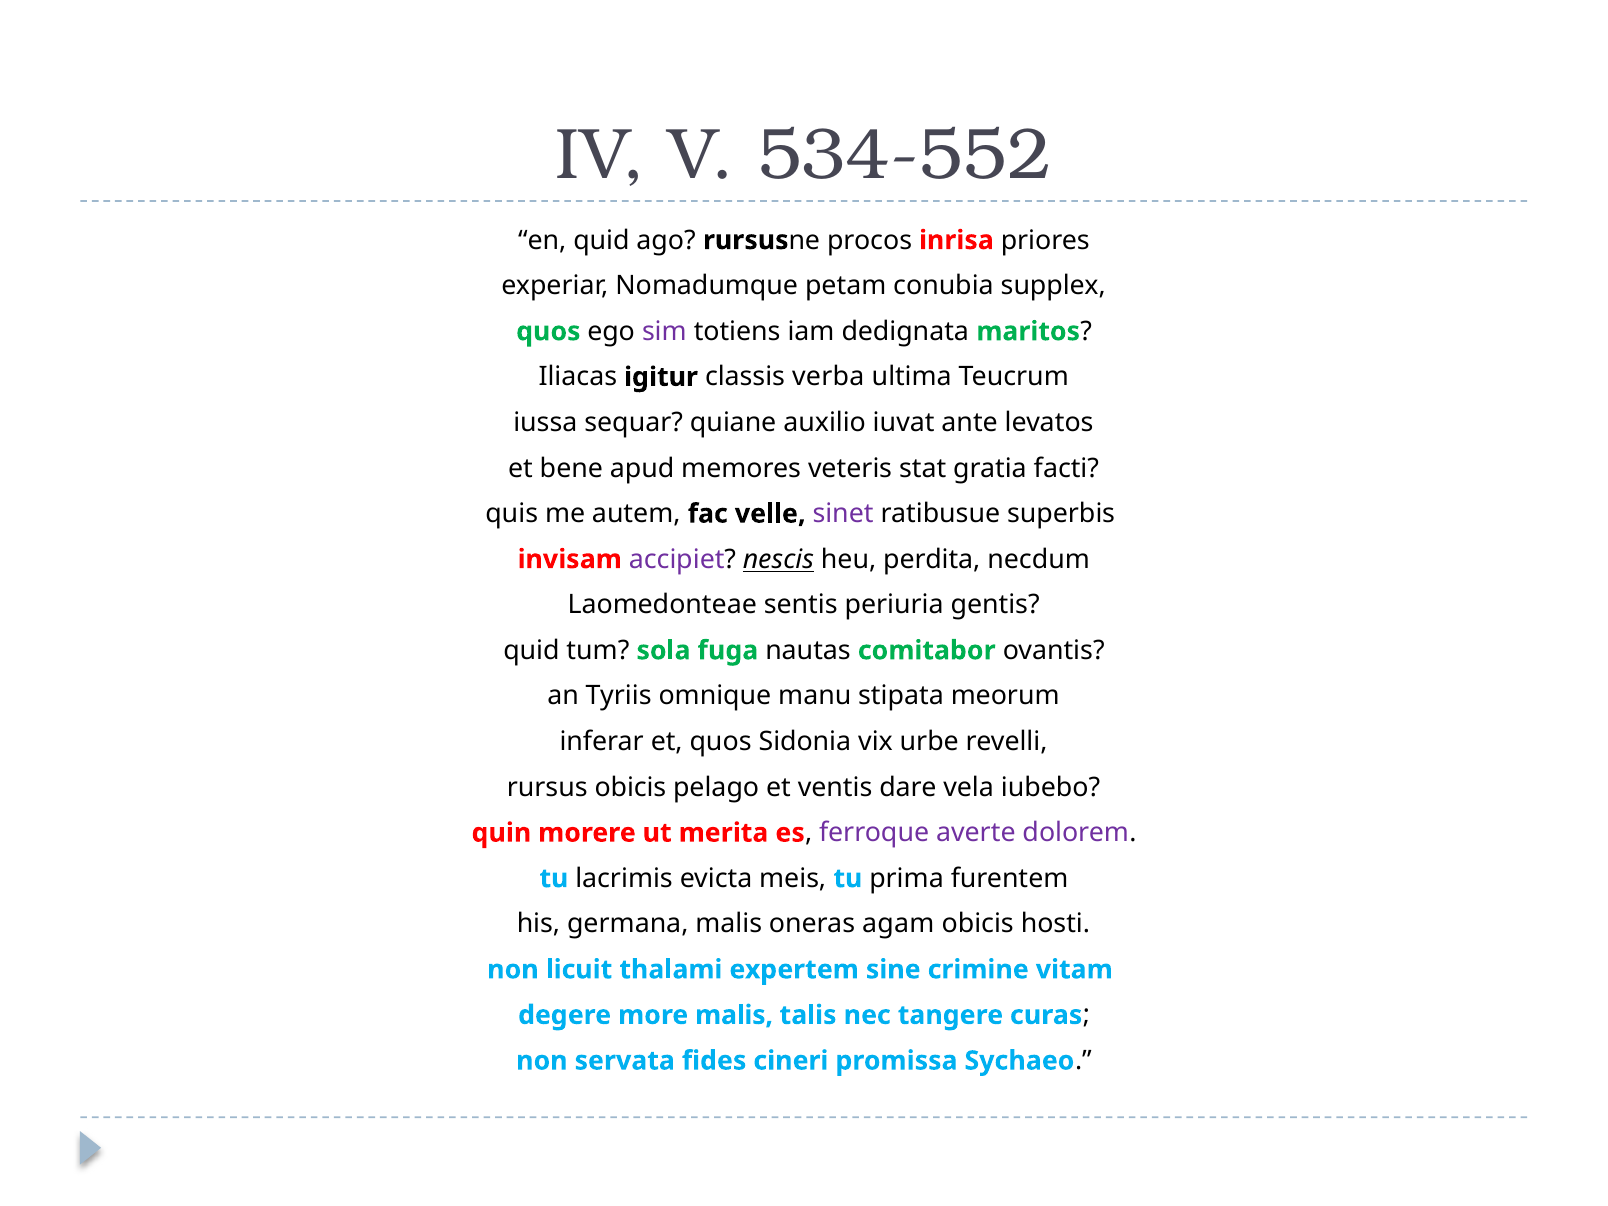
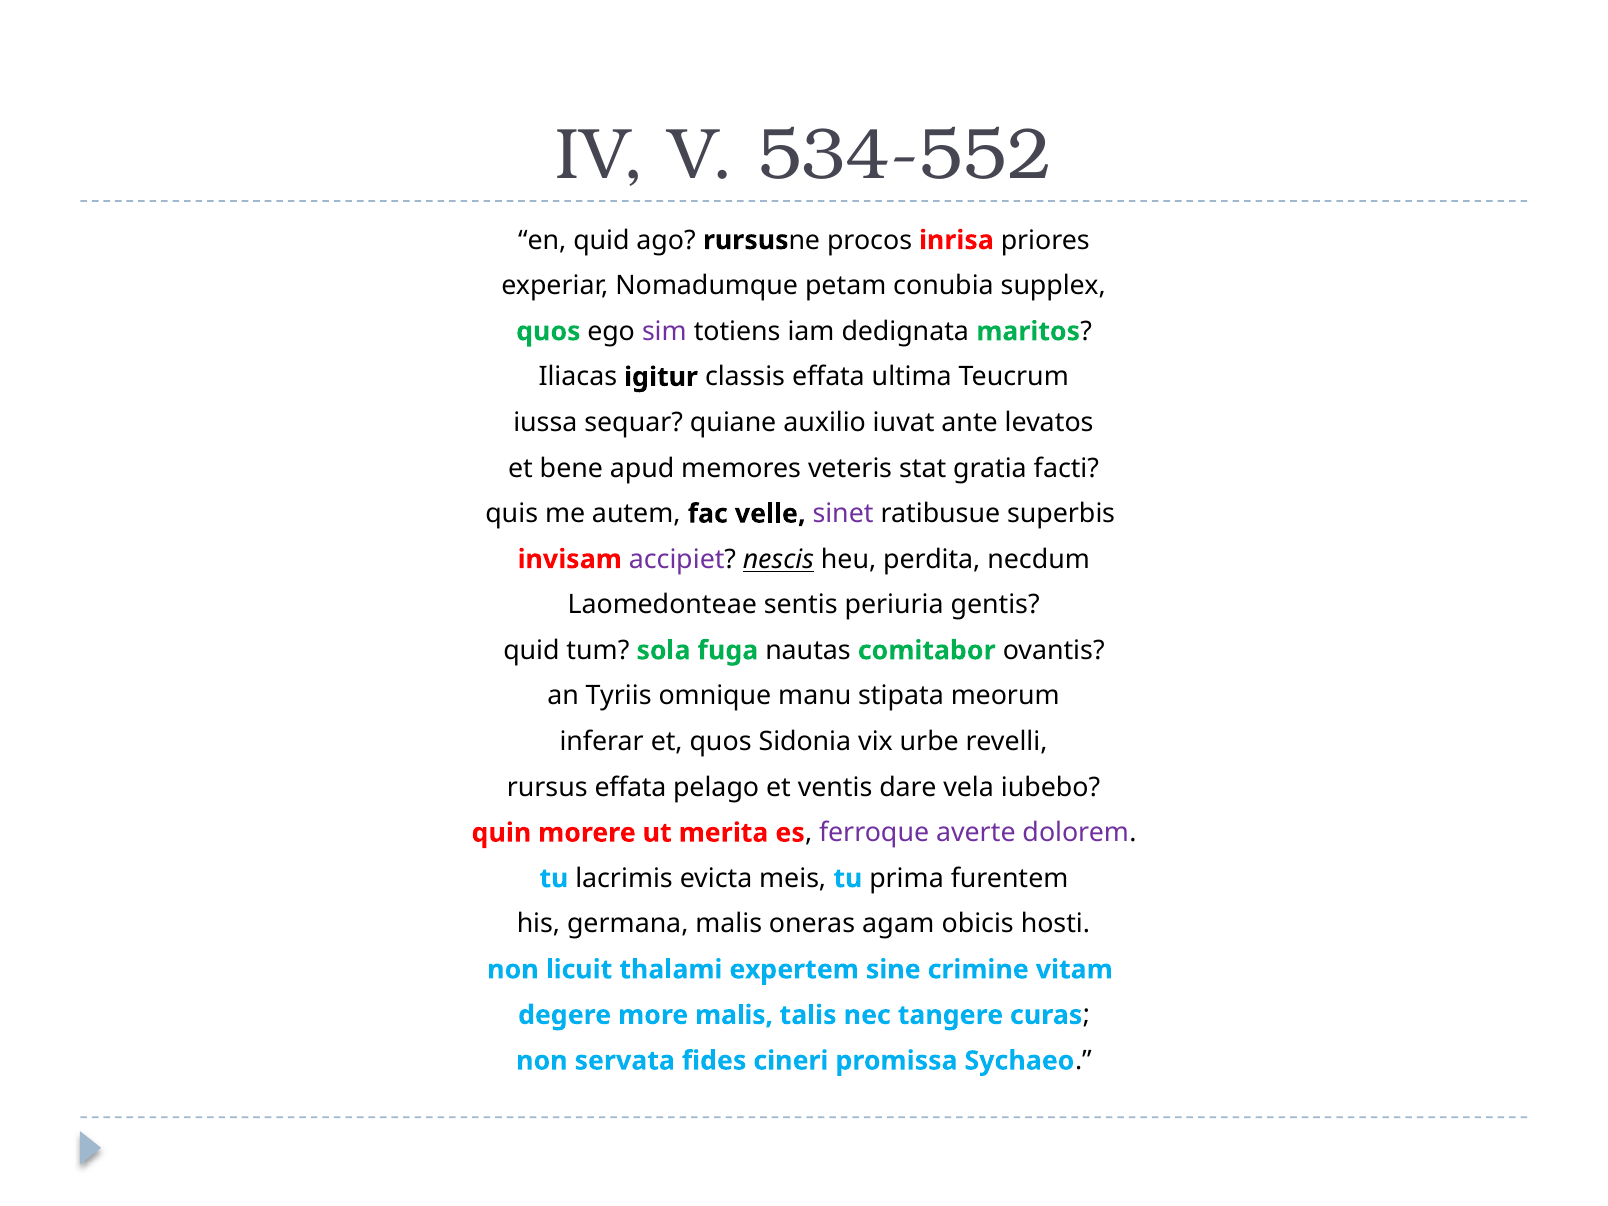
classis verba: verba -> effata (828, 377)
rursus obicis: obicis -> effata (630, 787)
